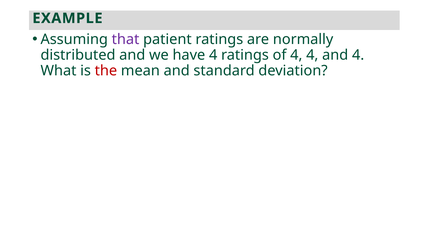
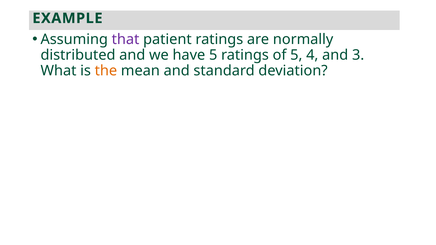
have 4: 4 -> 5 (213, 55)
of 4: 4 -> 5 (296, 55)
and 4: 4 -> 3 (358, 55)
the colour: red -> orange (106, 71)
